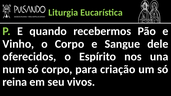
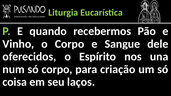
reina: reina -> coisa (15, 82)
vivos: vivos -> laços (81, 82)
